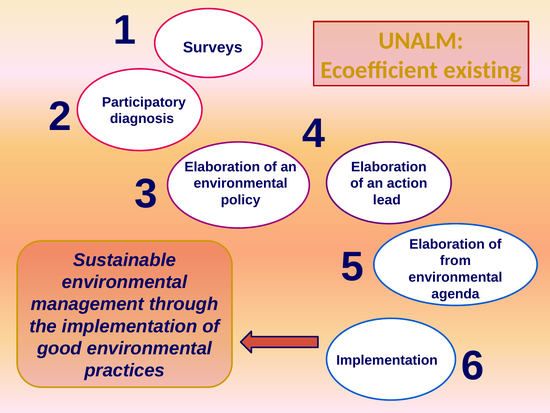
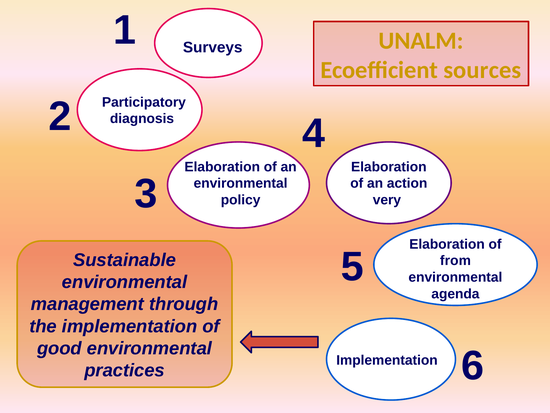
existing: existing -> sources (482, 70)
lead: lead -> very (387, 200)
